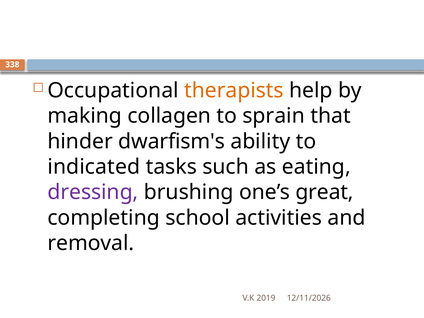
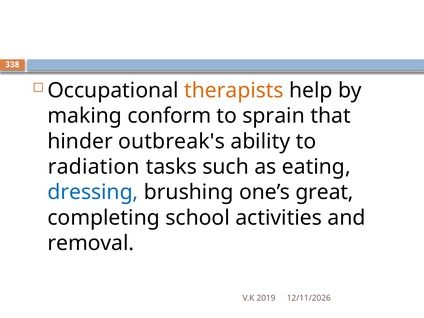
collagen: collagen -> conform (169, 116)
dwarfism's: dwarfism's -> outbreak's (172, 141)
indicated: indicated -> radiation (94, 167)
dressing colour: purple -> blue (93, 192)
